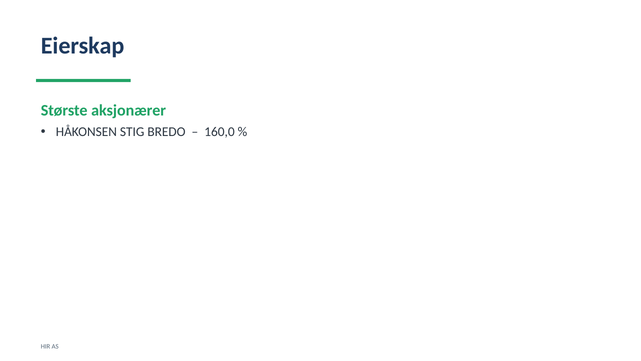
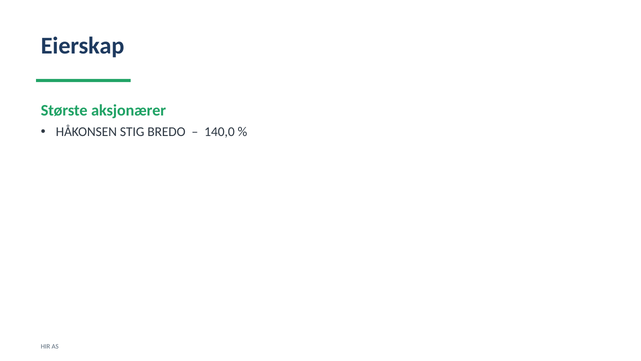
160,0: 160,0 -> 140,0 (220, 132)
